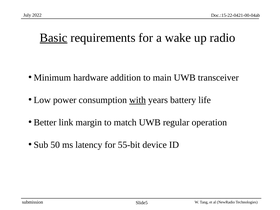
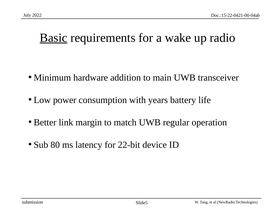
with underline: present -> none (138, 100)
50: 50 -> 80 (55, 145)
55-bit: 55-bit -> 22-bit (129, 145)
